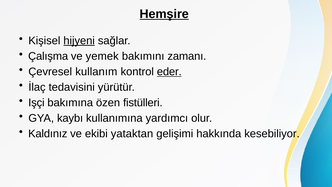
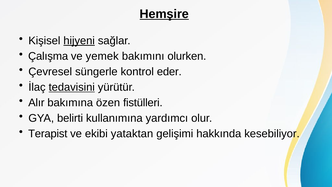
zamanı: zamanı -> olurken (187, 56)
kullanım: kullanım -> süngerle (96, 72)
eder underline: present -> none (169, 72)
tedavisini underline: none -> present (72, 87)
Işçi: Işçi -> Alır (36, 103)
kaybı: kaybı -> belirti (70, 118)
Kaldınız: Kaldınız -> Terapist (48, 134)
